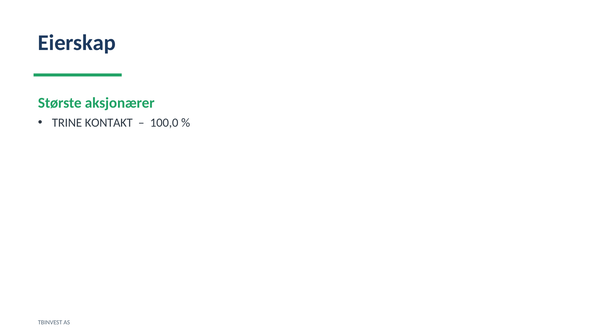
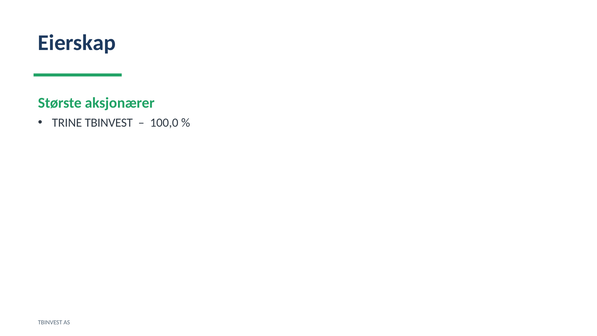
TRINE KONTAKT: KONTAKT -> TBINVEST (109, 123)
